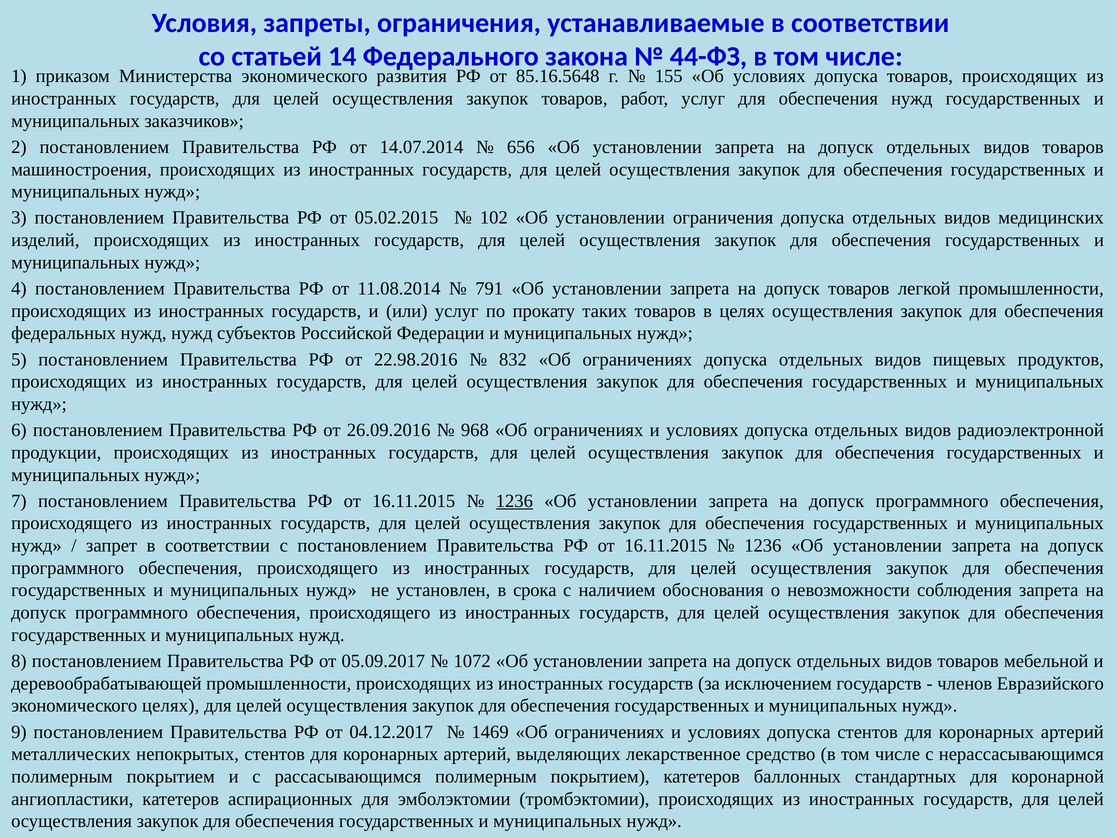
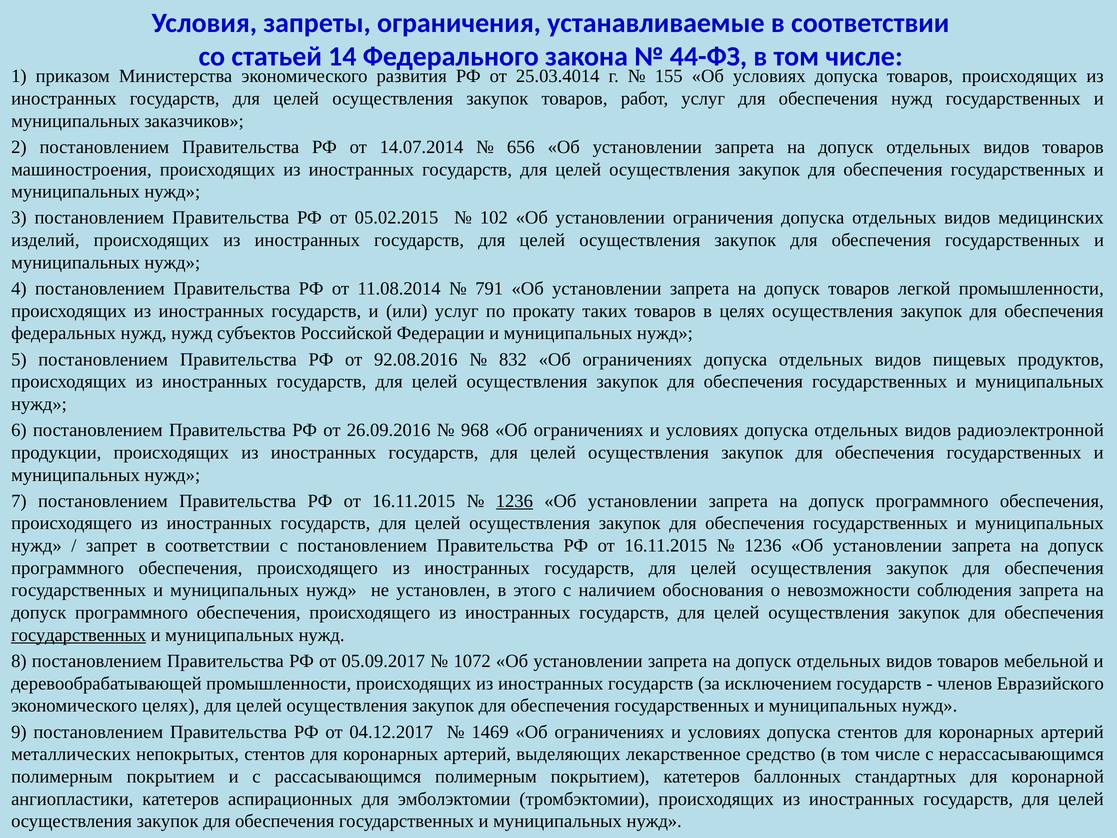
85.16.5648: 85.16.5648 -> 25.03.4014 (558, 76)
22.98.2016: 22.98.2016 -> 92.08.2016 (416, 359)
срока: срока -> этого (535, 590)
государственных underline: none -> present (79, 635)
